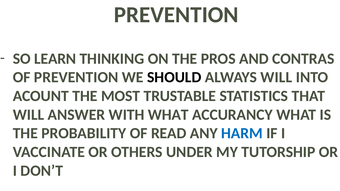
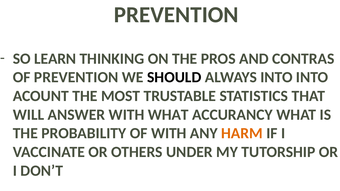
ALWAYS WILL: WILL -> INTO (277, 77)
OF READ: READ -> WITH (169, 134)
HARM colour: blue -> orange (242, 134)
